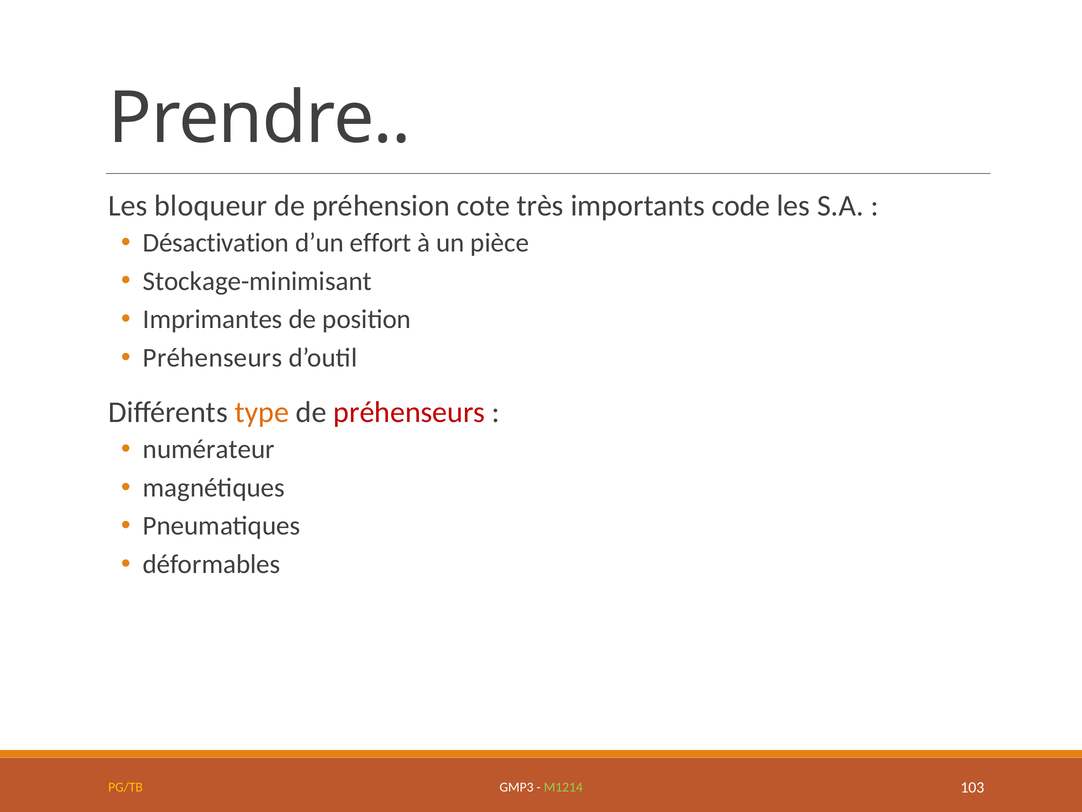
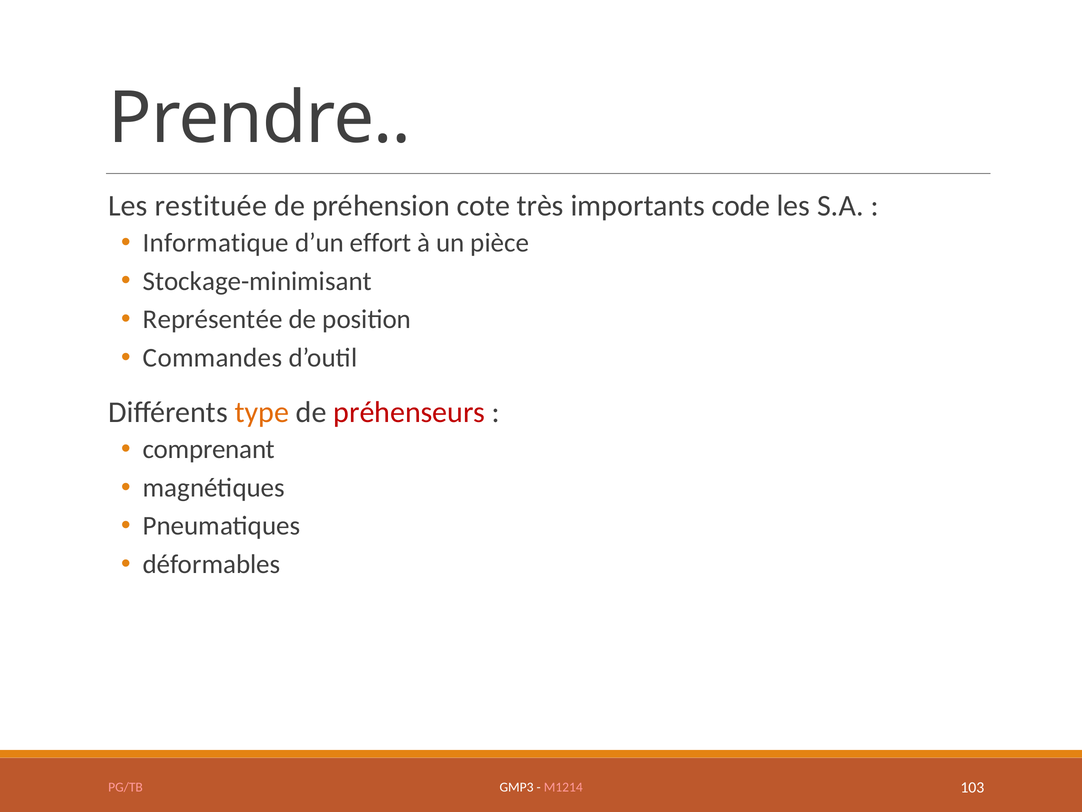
bloqueur: bloqueur -> restituée (211, 206)
Désactivation: Désactivation -> Informatique (216, 243)
Imprimantes: Imprimantes -> Représentée (213, 319)
Préhenseurs: Préhenseurs -> Commandes (213, 357)
numérateur: numérateur -> comprenant (209, 449)
PG/TB colour: yellow -> pink (126, 787)
M1214 colour: light green -> pink (563, 787)
